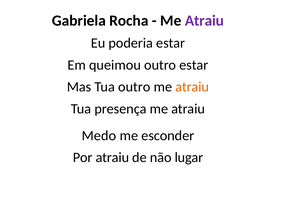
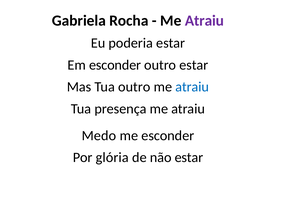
Em queimou: queimou -> esconder (115, 65)
atraiu colour: orange -> blue (192, 87)
Por atraiu: atraiu -> glória (112, 158)
não lugar: lugar -> estar (189, 158)
